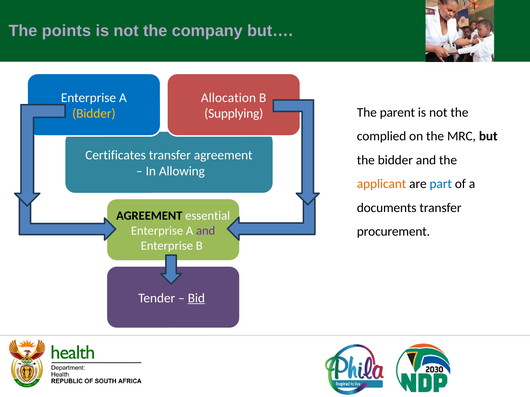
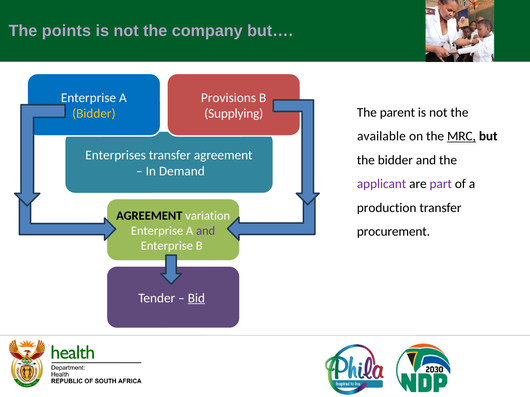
Allocation: Allocation -> Provisions (229, 98)
complied: complied -> available (381, 136)
MRC underline: none -> present (461, 136)
Certificates: Certificates -> Enterprises (116, 155)
Allowing: Allowing -> Demand (182, 171)
applicant colour: orange -> purple (382, 184)
part colour: blue -> purple (441, 184)
documents: documents -> production (387, 208)
essential: essential -> variation (208, 216)
